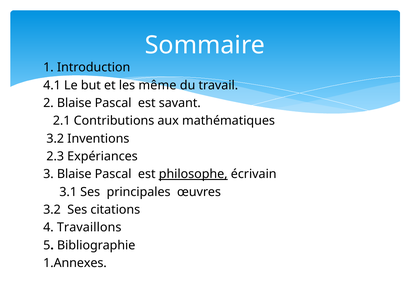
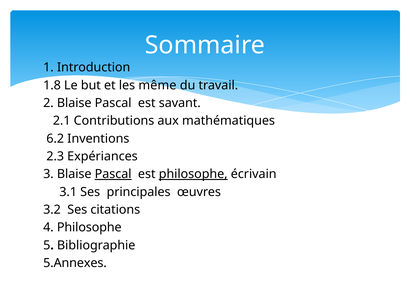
4.1: 4.1 -> 1.8 (52, 85)
3.2: 3.2 -> 6.2 (55, 138)
Pascal underline: none -> present (113, 174)
4 Travaillons: Travaillons -> Philosophe (89, 227)
1.Annexes: 1.Annexes -> 5.Annexes (75, 263)
